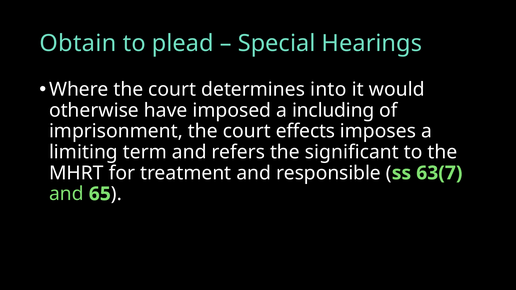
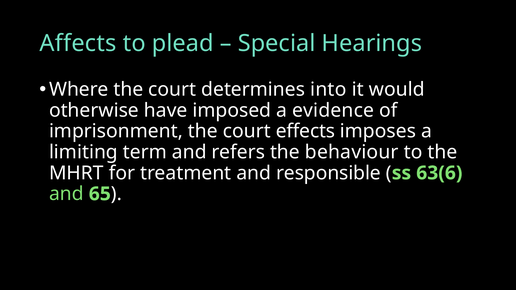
Obtain: Obtain -> Affects (78, 43)
including: including -> evidence (333, 110)
significant: significant -> behaviour (352, 152)
63(7: 63(7 -> 63(6 (439, 173)
